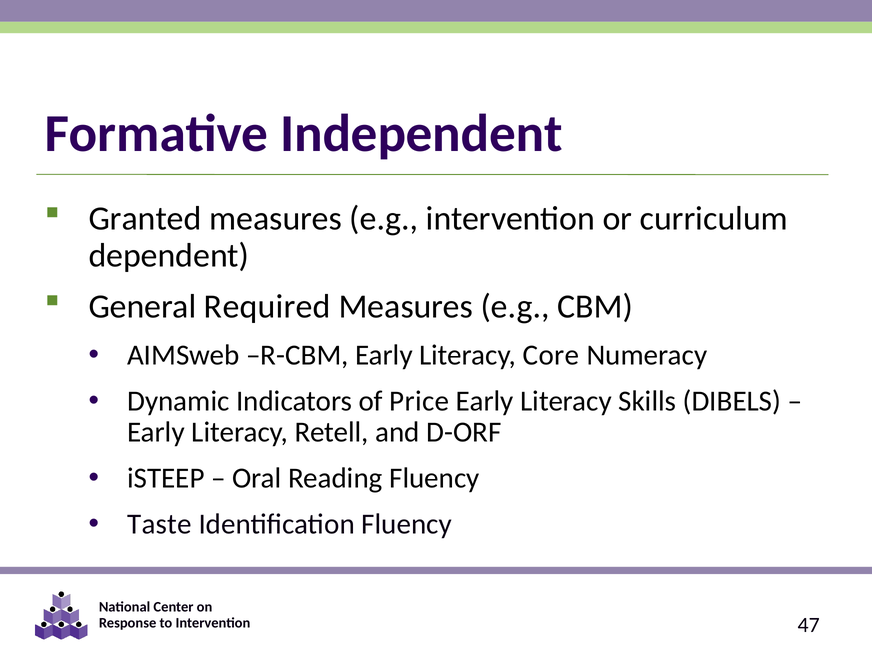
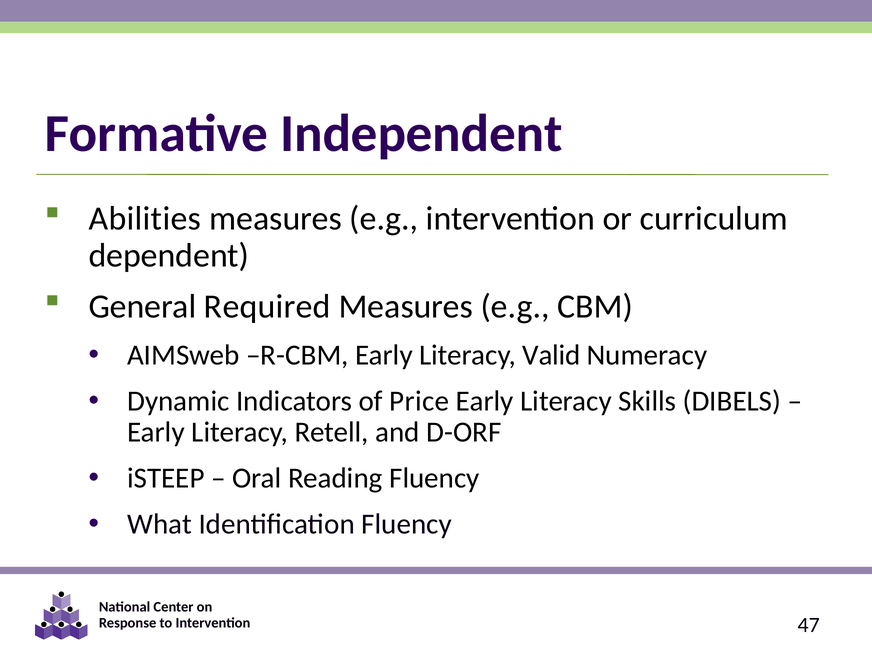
Granted: Granted -> Abilities (145, 219)
Core: Core -> Valid (551, 355)
Taste: Taste -> What (160, 524)
